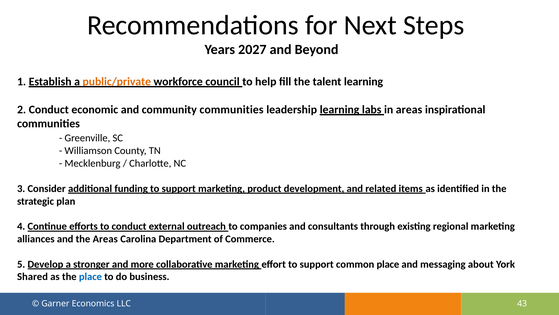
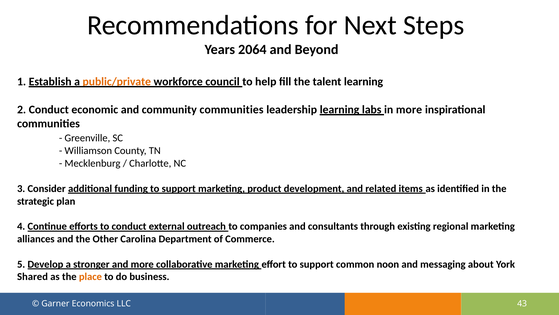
2027: 2027 -> 2064 (252, 49)
in areas: areas -> more (409, 109)
the Areas: Areas -> Other (105, 239)
common place: place -> noon (388, 264)
place colour: blue -> orange (90, 276)
